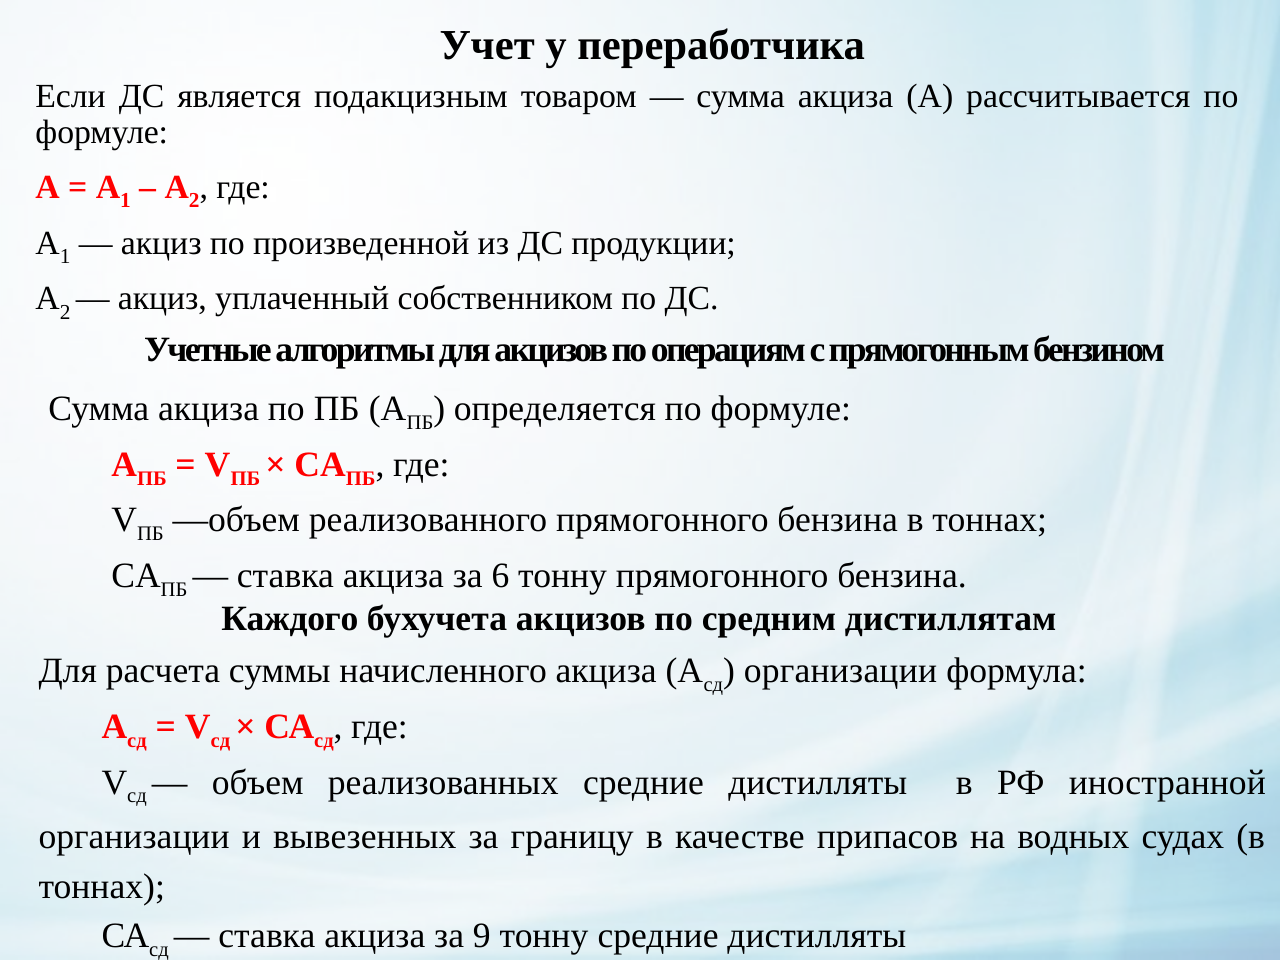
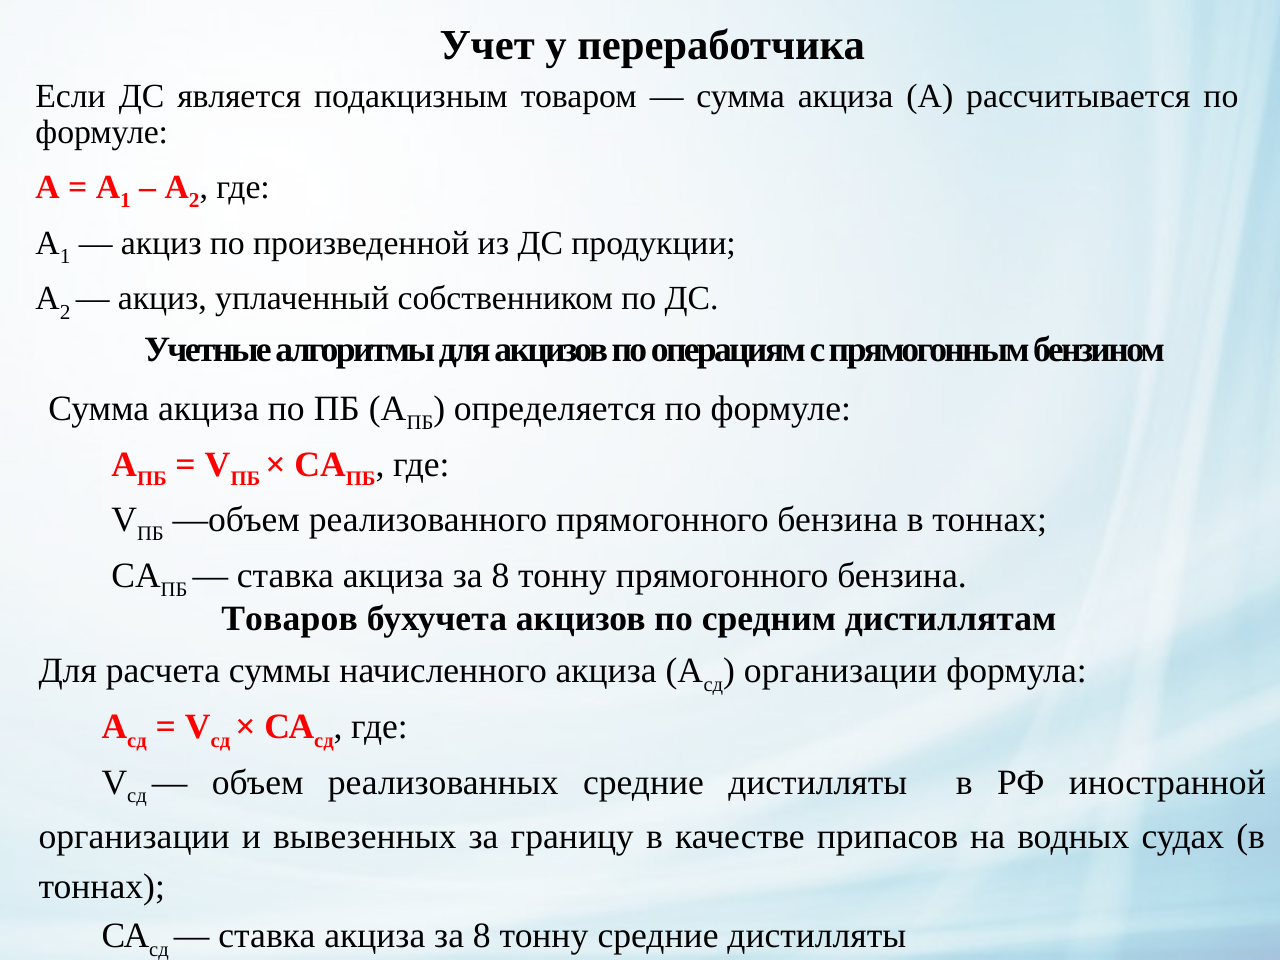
6: 6 -> 8 (500, 576)
Каждого: Каждого -> Товаров (290, 619)
9: 9 -> 8 (482, 936)
